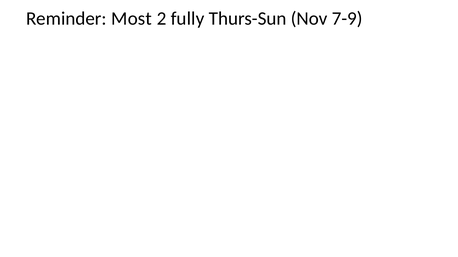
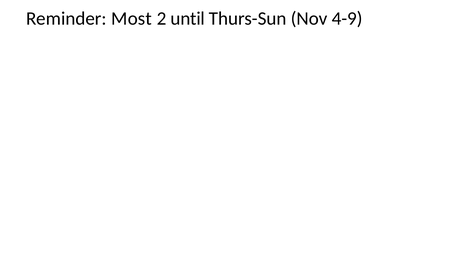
fully: fully -> until (188, 19)
7-9: 7-9 -> 4-9 (347, 19)
